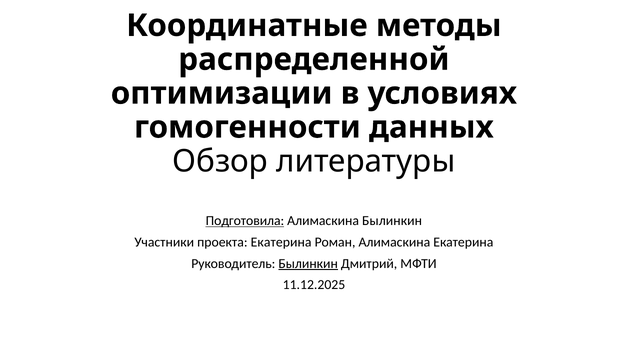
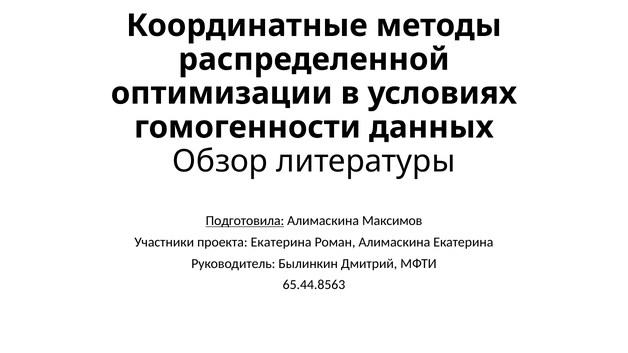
Алимаскина Былинкин: Былинкин -> Максимов (392, 221)
Былинкин underline: present -> none (308, 264)
11.12.2025: 11.12.2025 -> 65.44.8563 (314, 285)
